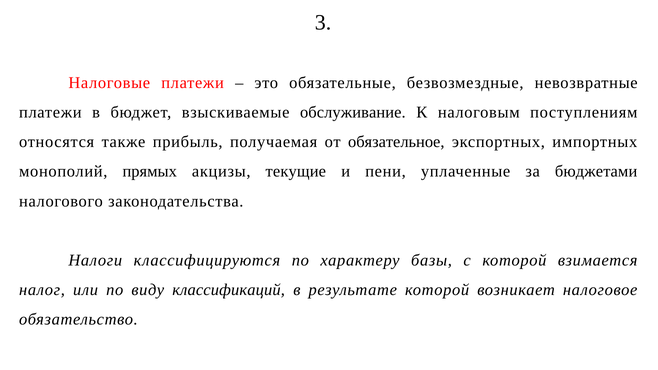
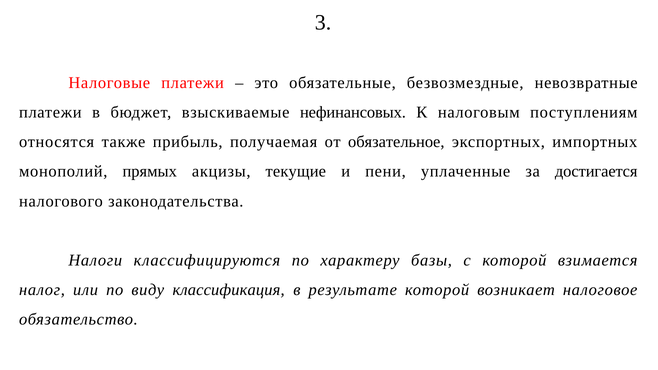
обслуживание: обслуживание -> нефинансовых (353, 112)
бюджетами: бюджетами -> достигается (596, 172)
классификаций: классификаций -> классификация (229, 290)
